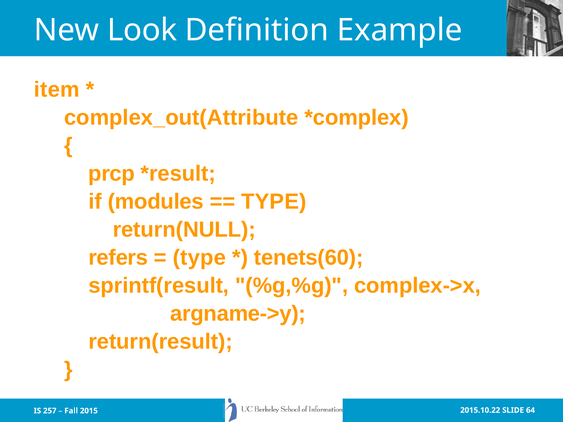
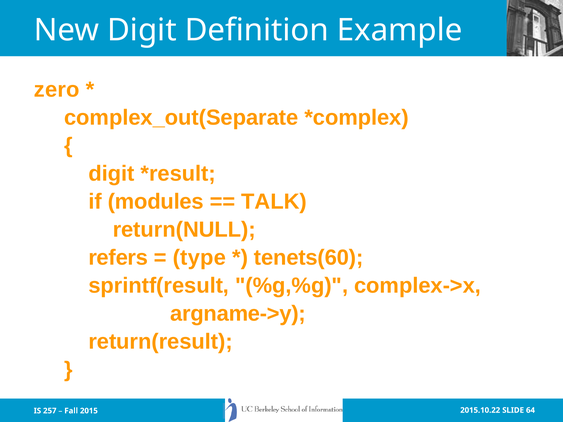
New Look: Look -> Digit (142, 30)
item: item -> zero (57, 90)
complex_out(Attribute: complex_out(Attribute -> complex_out(Separate (181, 118)
prcp: prcp -> digit (111, 174)
TYPE: TYPE -> TALK (274, 202)
